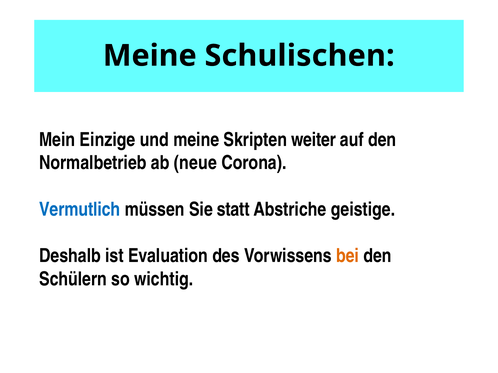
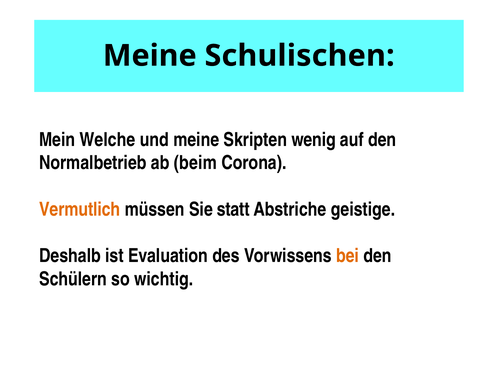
Einzige: Einzige -> Welche (108, 140)
weiter: weiter -> wenig (314, 140)
neue: neue -> beim (195, 163)
Vermutlich colour: blue -> orange (80, 210)
